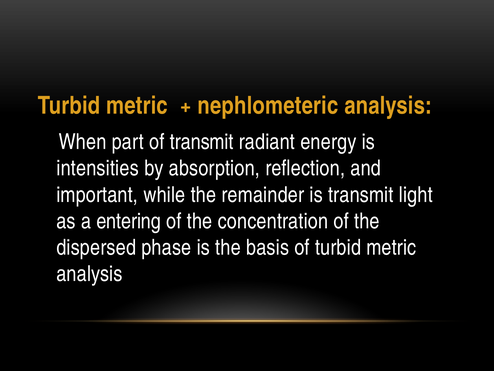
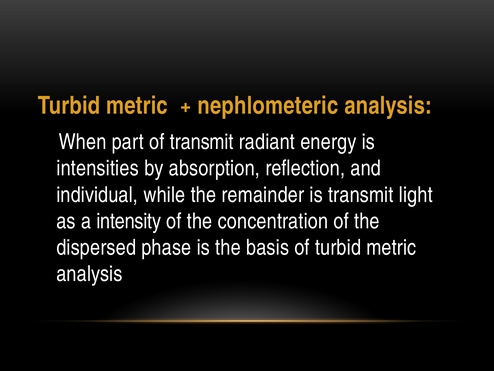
important: important -> individual (97, 194)
entering: entering -> intensity (129, 221)
